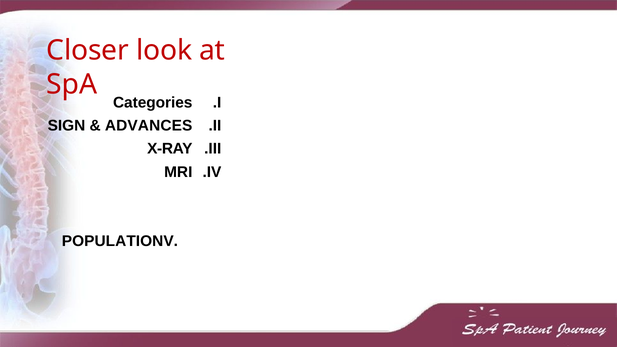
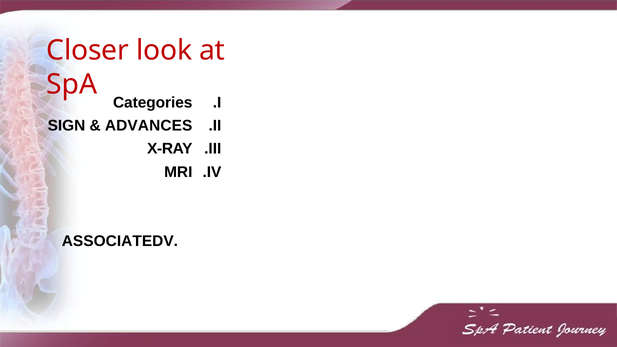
POPULATION: POPULATION -> ASSOCIATED (113, 241)
